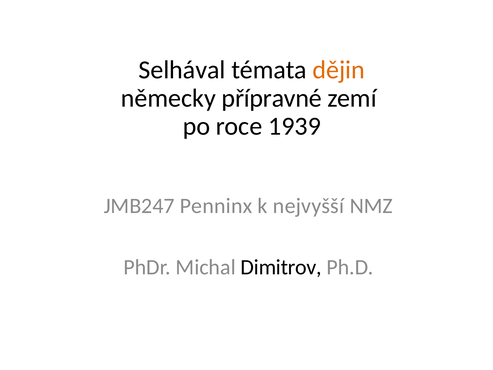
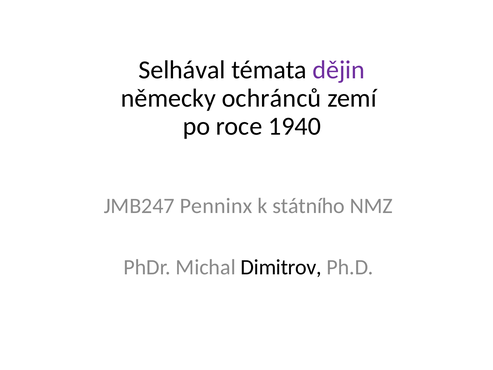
dějin colour: orange -> purple (339, 70)
přípravné: přípravné -> ochránců (271, 98)
1939: 1939 -> 1940 (295, 126)
nejvyšší: nejvyšší -> státního (309, 206)
